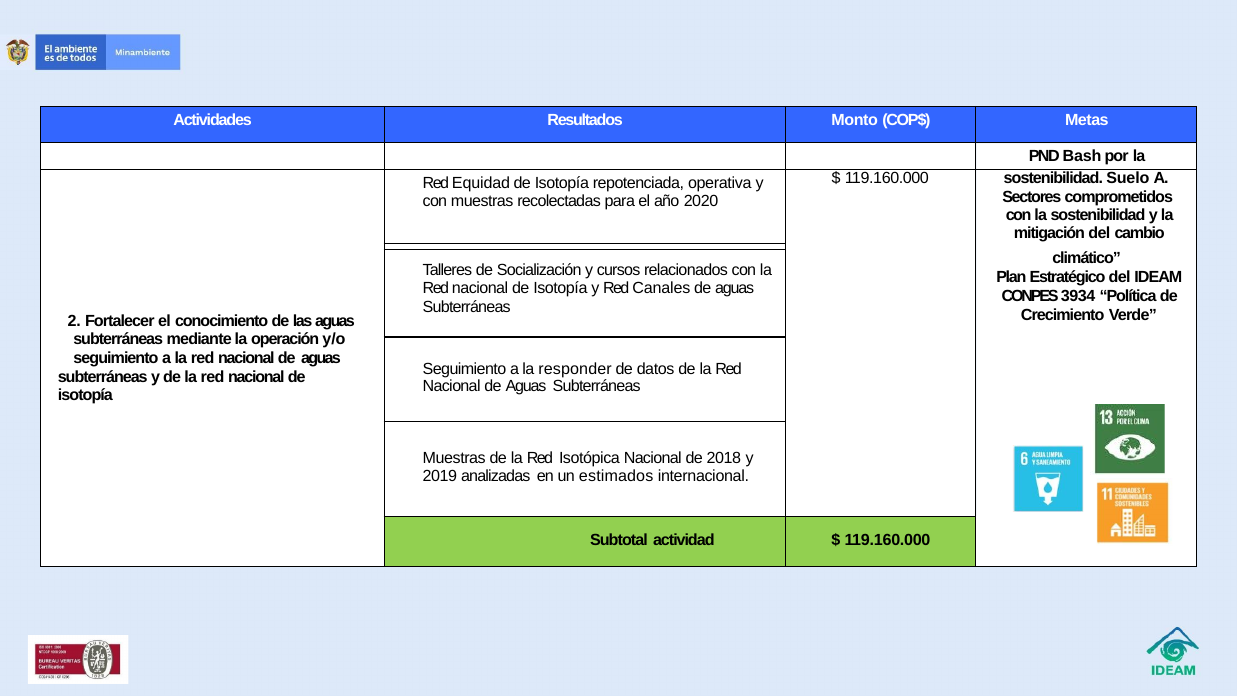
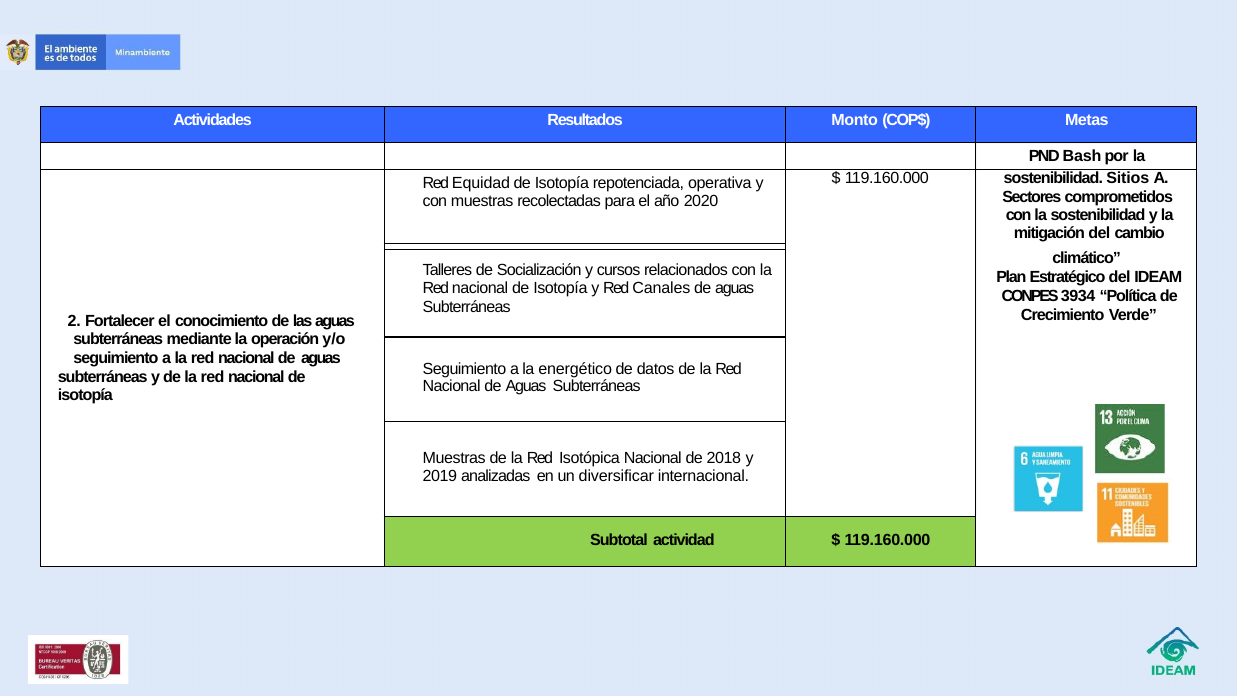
Suelo: Suelo -> Sitios (1128, 178)
responder: responder -> energético (575, 369)
estimados: estimados -> diversificar (616, 476)
